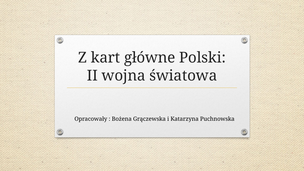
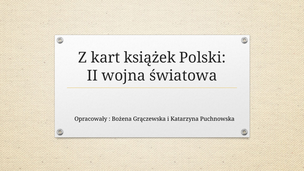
główne: główne -> książek (150, 58)
